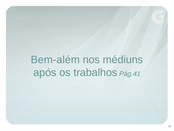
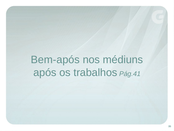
Bem-além: Bem-além -> Bem-após (55, 60)
